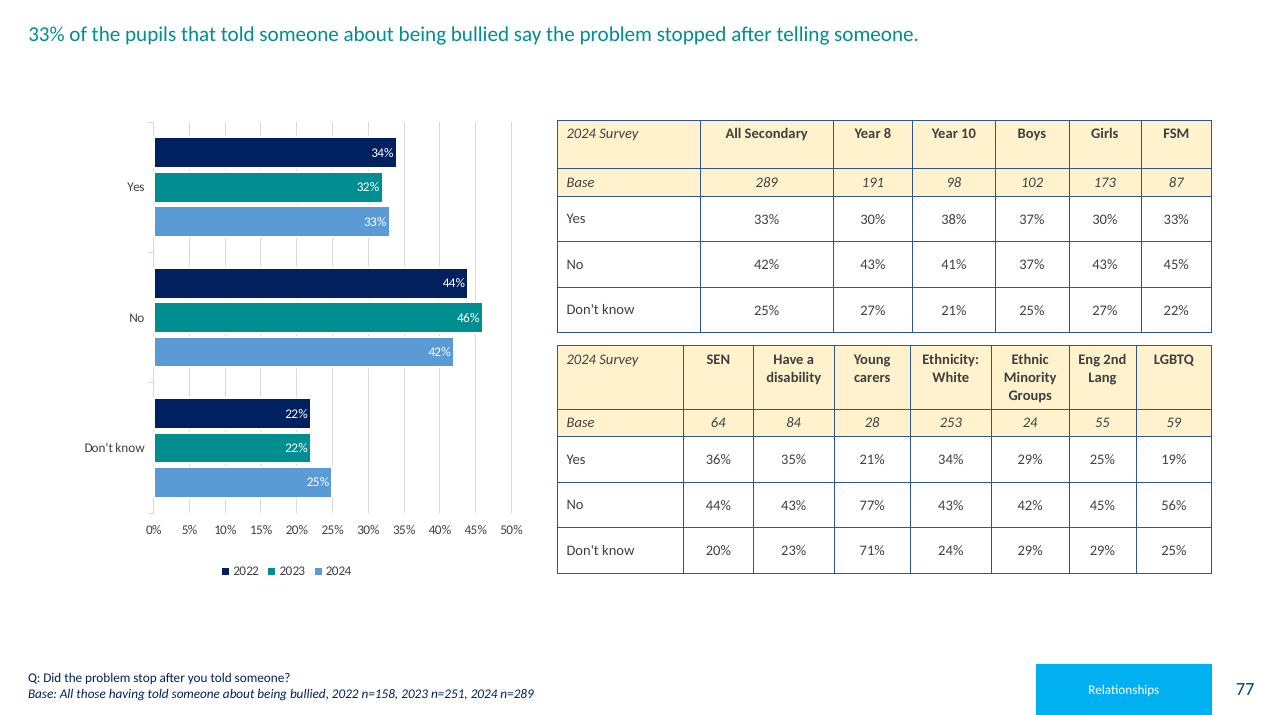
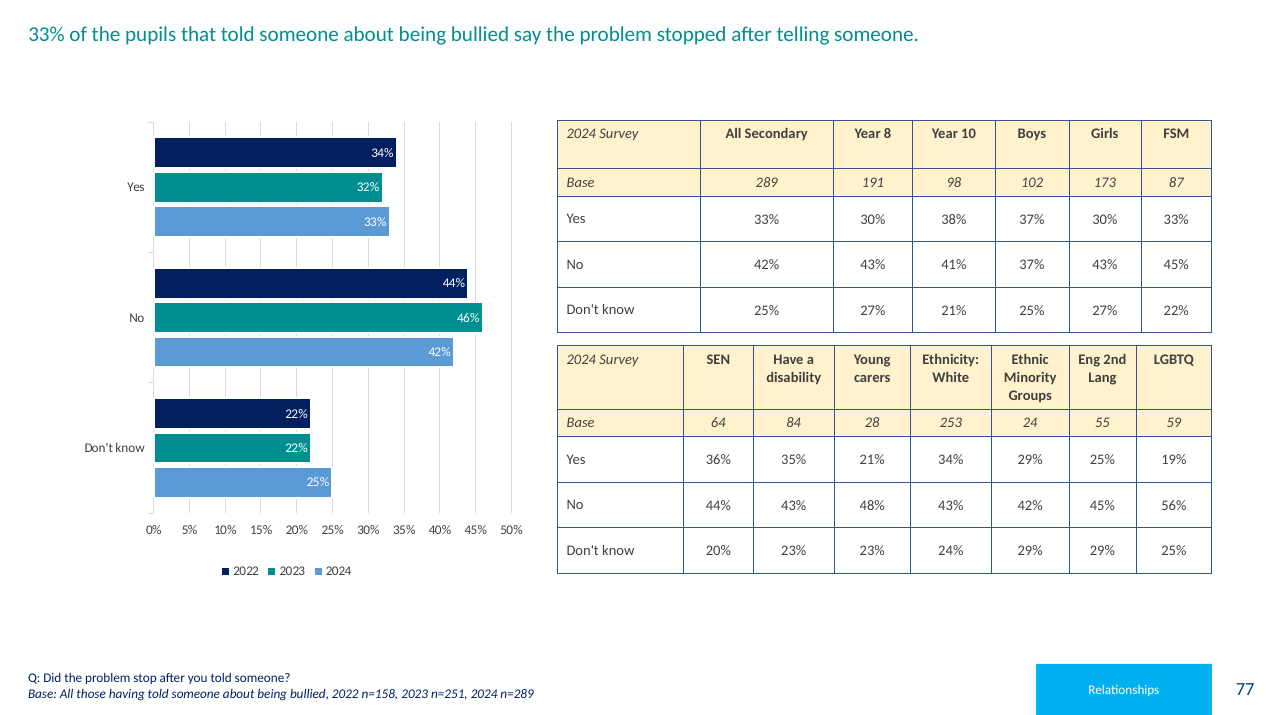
77%: 77% -> 48% (872, 505)
23% 71%: 71% -> 23% (872, 551)
